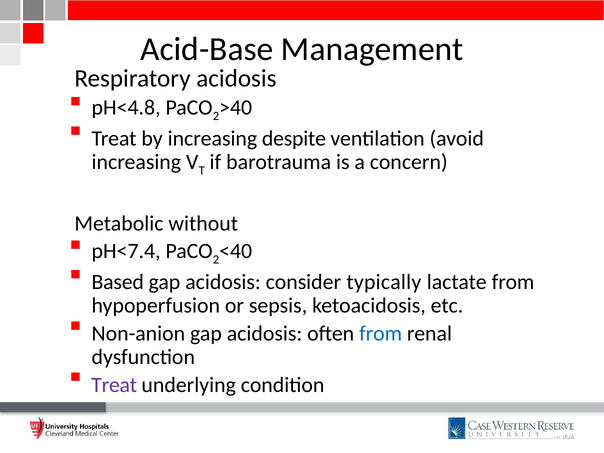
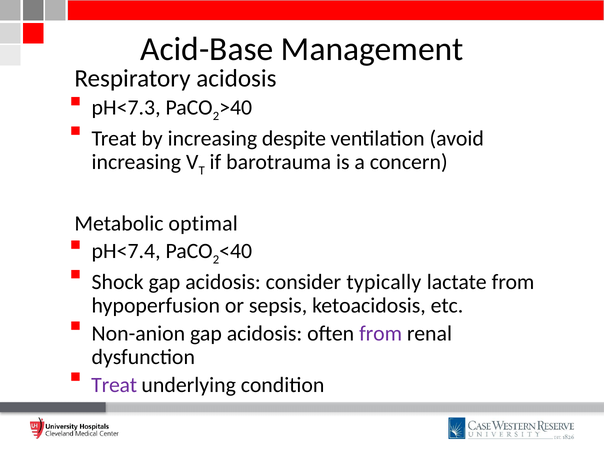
pH<4.8: pH<4.8 -> pH<7.3 (126, 108)
without: without -> optimal (203, 223)
Based: Based -> Shock (118, 282)
from colour: blue -> purple (381, 333)
